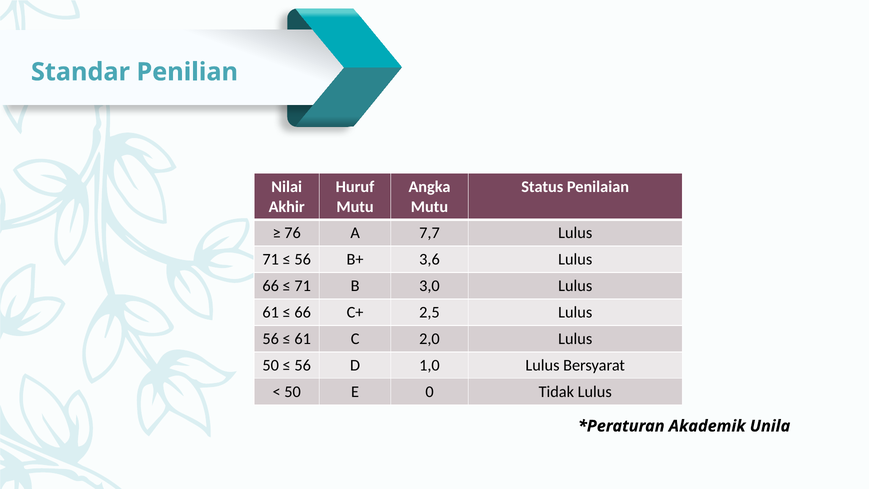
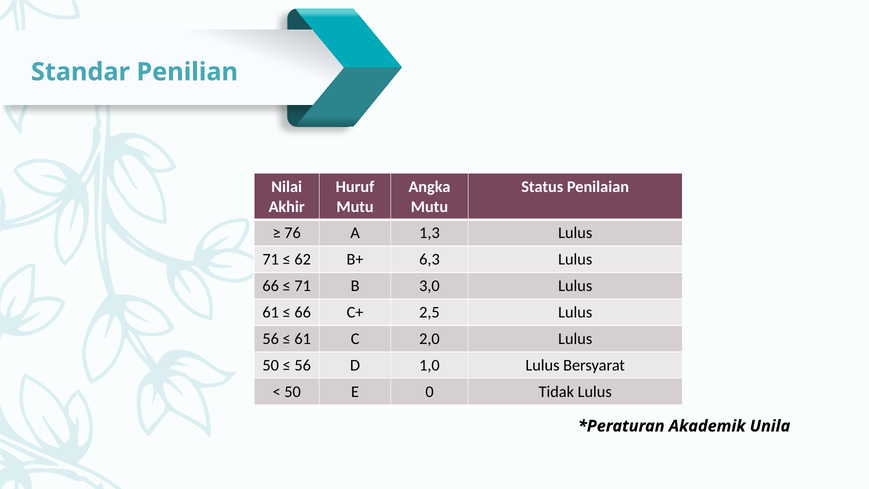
7,7: 7,7 -> 1,3 (430, 233)
56: 56 -> 62 (303, 259)
3,6: 3,6 -> 6,3 (430, 259)
